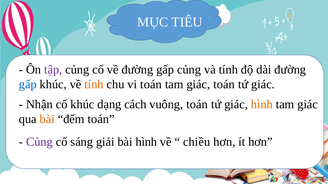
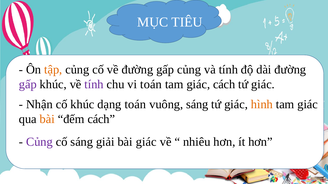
tập colour: purple -> orange (53, 70)
gấp colour: blue -> purple (28, 85)
tính colour: orange -> purple (94, 85)
giác toán: toán -> cách (224, 85)
dạng cách: cách -> toán (135, 105)
vuông toán: toán -> sáng (197, 105)
đếm toán: toán -> cách (101, 119)
bài hình: hình -> giác (146, 142)
chiều: chiều -> nhiêu (197, 142)
